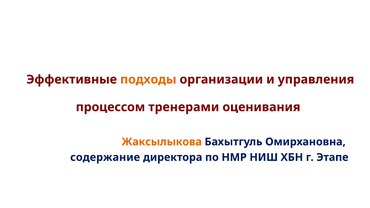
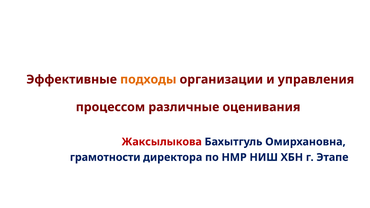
тренерами: тренерами -> различные (184, 107)
Жаксылыкова colour: orange -> red (162, 142)
содержание: содержание -> грамотности (105, 157)
